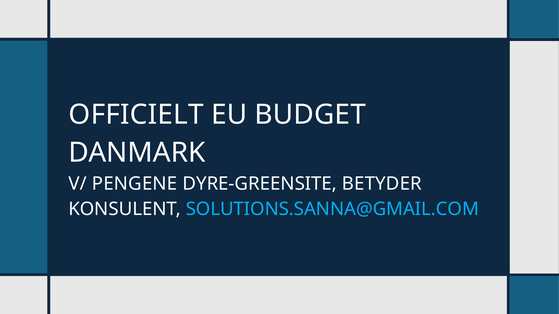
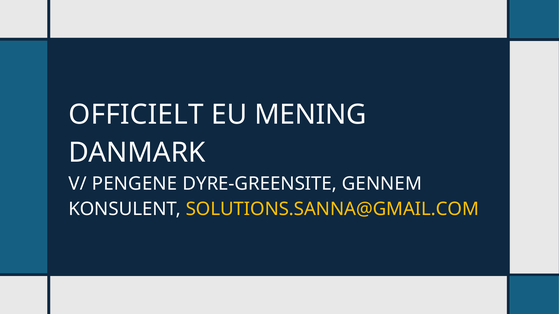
BUDGET: BUDGET -> MENING (310, 115)
BETYDER: BETYDER -> GENNEM (382, 184)
SOLUTIONS.SANNA@GMAIL.COM colour: light blue -> yellow (332, 209)
